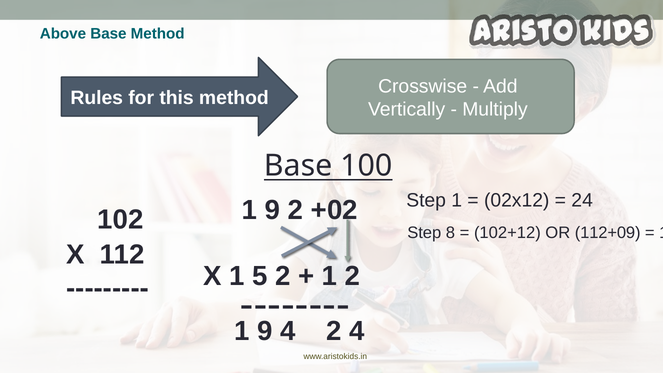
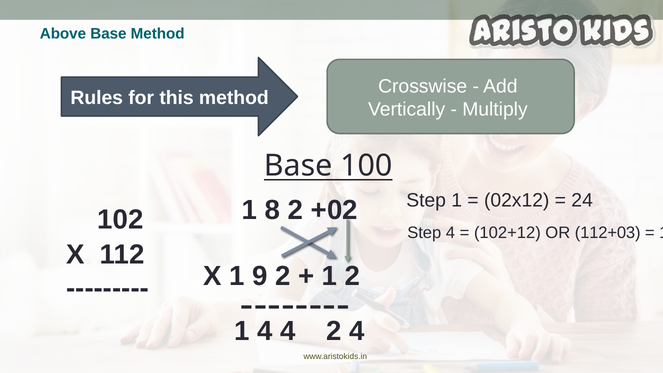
9: 9 -> 8 (273, 210)
Step 8: 8 -> 4 (450, 233)
112+09: 112+09 -> 112+03 (608, 233)
5: 5 -> 9 (260, 276)
9: 9 -> 4 (265, 331)
